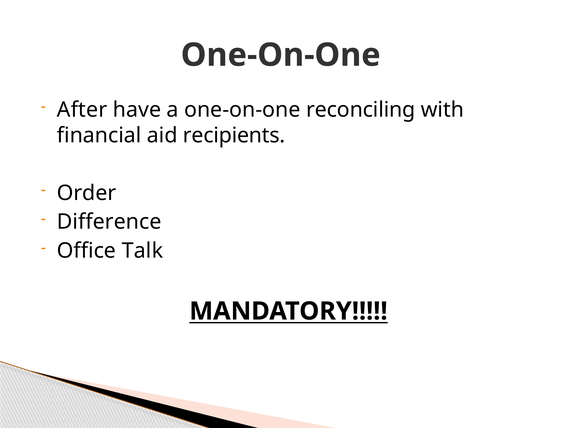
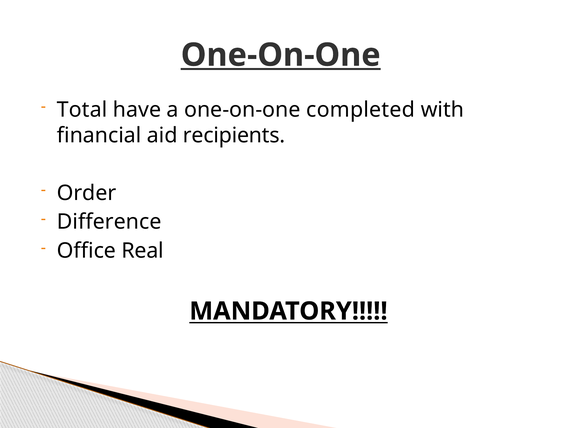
One-On-One underline: none -> present (281, 55)
After: After -> Total (82, 109)
reconciling: reconciling -> completed (361, 109)
Talk: Talk -> Real (143, 250)
